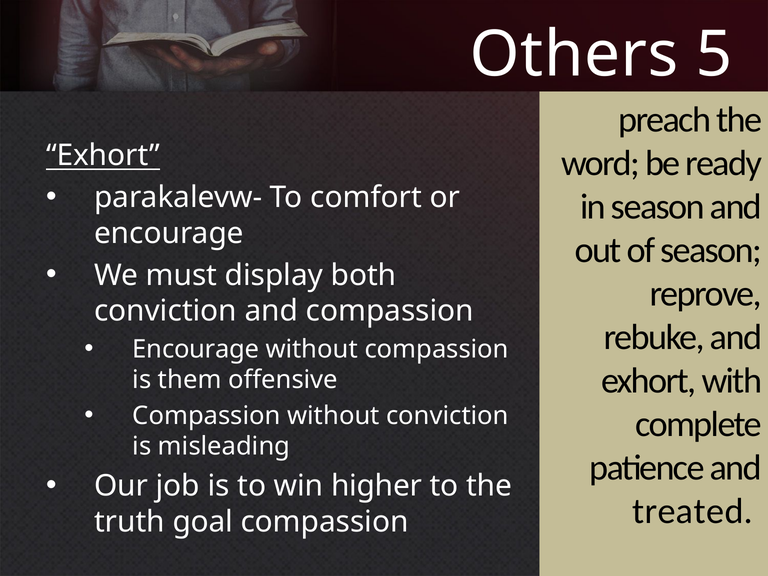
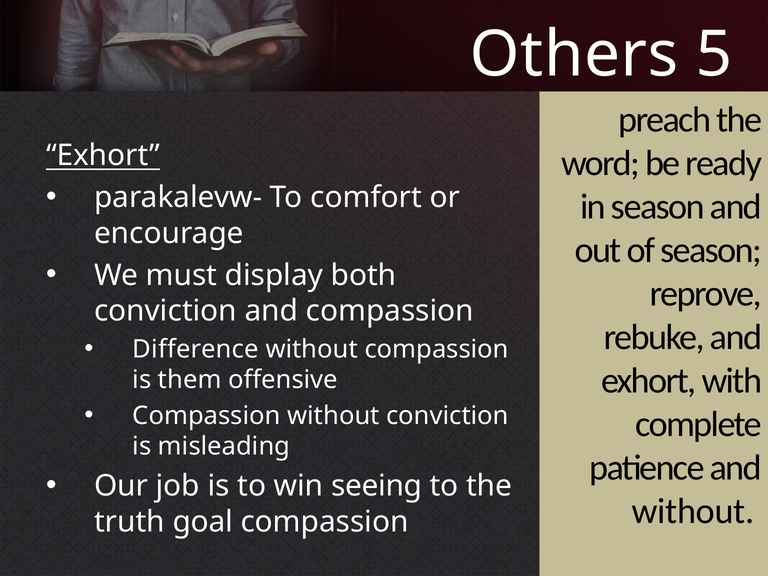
Encourage: Encourage -> Difference (196, 349)
higher: higher -> seeing (377, 486)
treated: treated -> without (693, 511)
